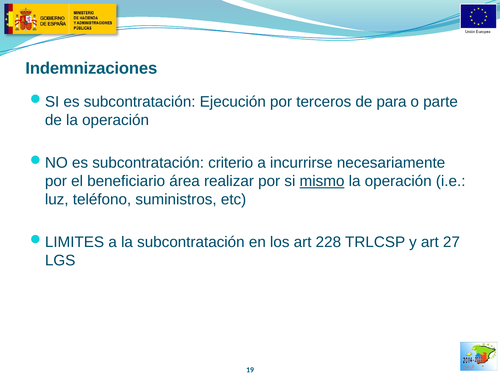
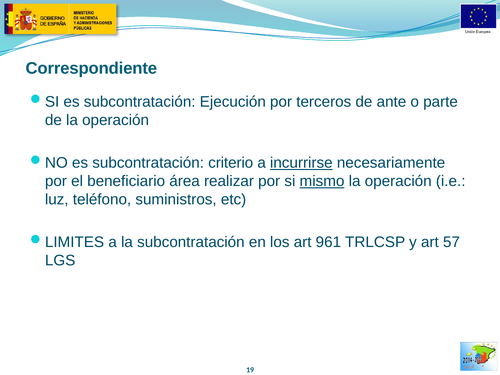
Indemnizaciones: Indemnizaciones -> Correspondiente (91, 68)
para: para -> ante (391, 102)
incurrirse underline: none -> present (301, 163)
228: 228 -> 961 (328, 242)
27: 27 -> 57 (451, 242)
